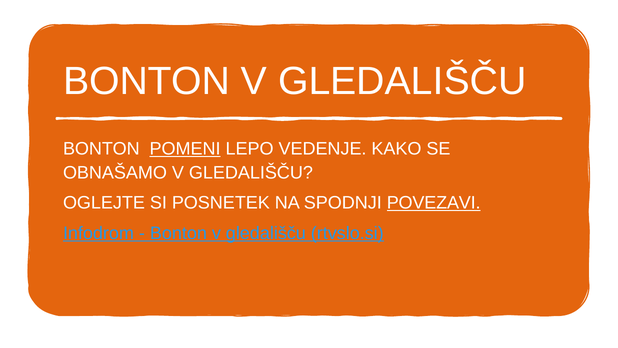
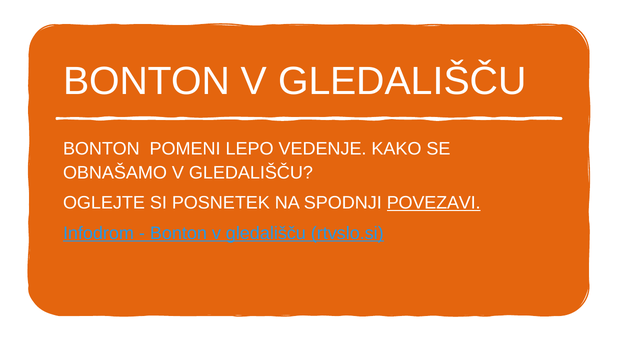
POMENI underline: present -> none (185, 149)
